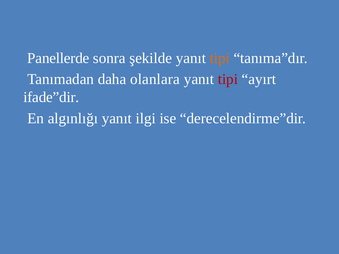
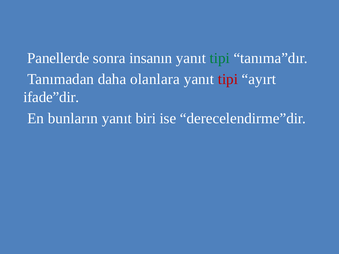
şekilde: şekilde -> insanın (151, 58)
tipi colour: orange -> green (220, 58)
algınlığı: algınlığı -> bunların (73, 118)
ilgi: ilgi -> biri (146, 118)
